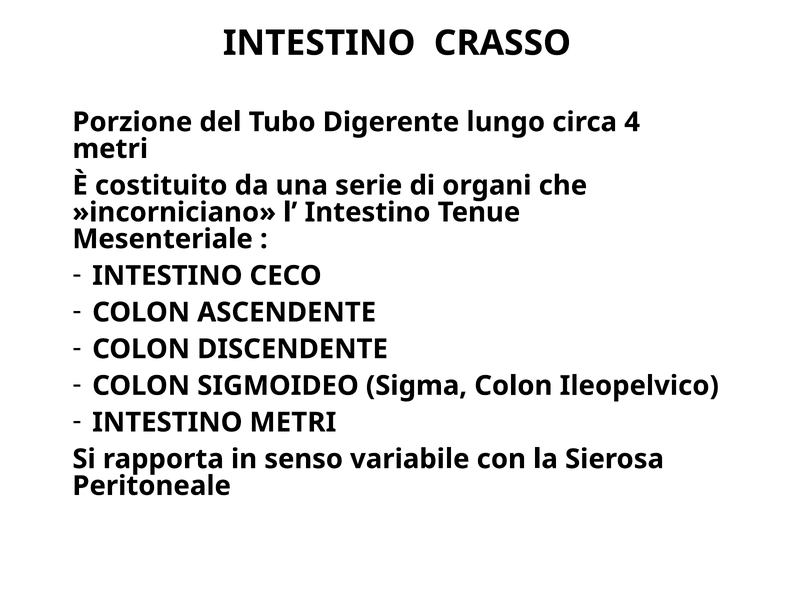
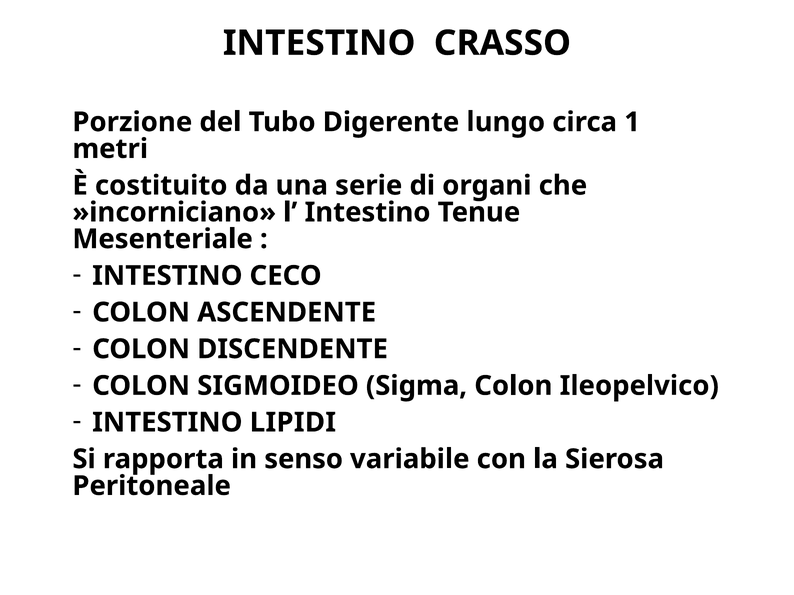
4: 4 -> 1 (632, 122)
INTESTINO METRI: METRI -> LIPIDI (293, 423)
